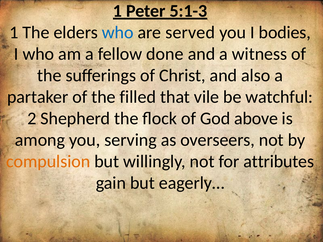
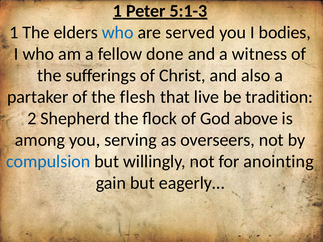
filled: filled -> flesh (138, 97)
vile: vile -> live (207, 97)
watchful: watchful -> tradition (279, 97)
compulsion colour: orange -> blue (48, 162)
attributes: attributes -> anointing (279, 162)
